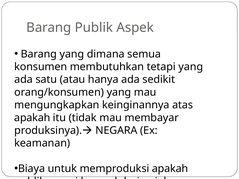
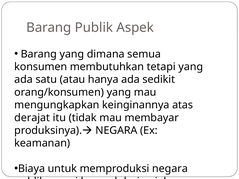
apakah: apakah -> derajat (32, 118)
memproduksi apakah: apakah -> negara (170, 169)
